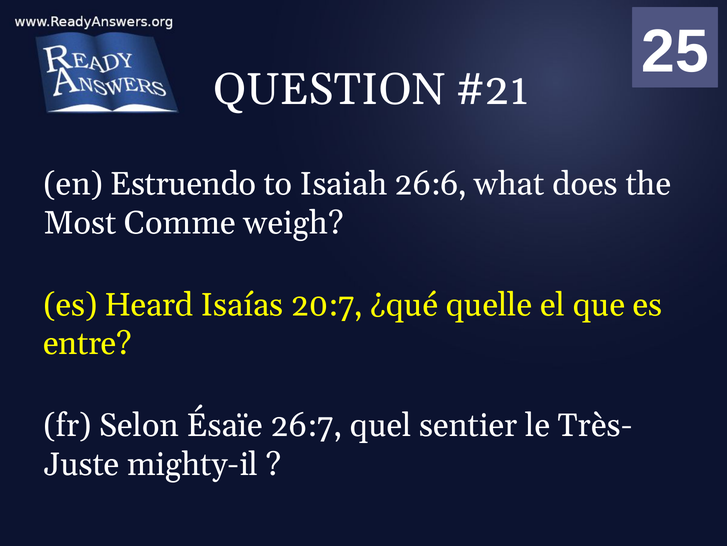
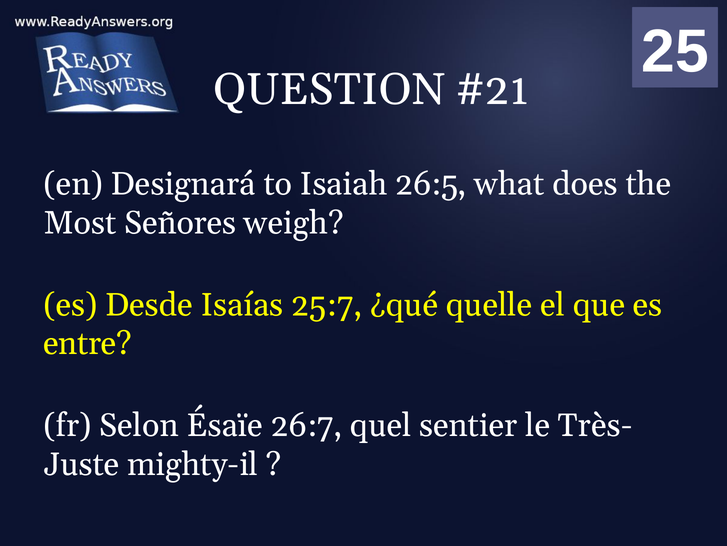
Estruendo: Estruendo -> Designará (183, 184)
26:6: 26:6 -> 26:5 (431, 184)
Comme: Comme -> Señores (180, 223)
Heard: Heard -> Desde (149, 304)
20:7: 20:7 -> 25:7 (327, 304)
